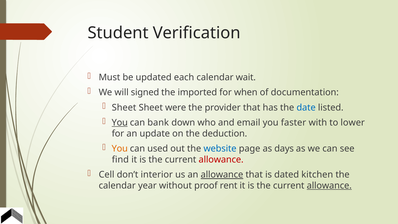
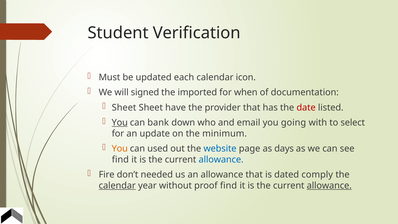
wait: wait -> icon (246, 77)
were: were -> have (176, 107)
date colour: blue -> red (306, 107)
faster: faster -> going (294, 123)
lower: lower -> select (353, 123)
deduction: deduction -> minimum (225, 133)
allowance colour: red -> blue (221, 159)
Cell: Cell -> Fire (107, 175)
interior: interior -> needed (157, 175)
allowance underline: present -> none (222, 175)
kitchen: kitchen -> comply (317, 175)
calendar underline: none -> present (117, 186)
proof rent: rent -> find (229, 186)
